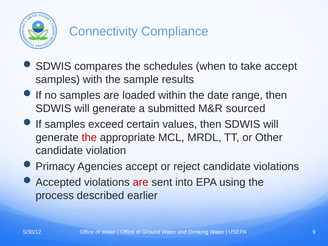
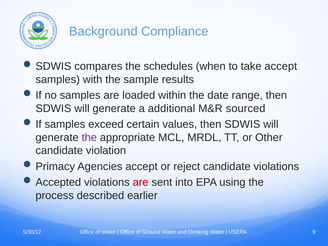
Connectivity: Connectivity -> Background (103, 31)
submitted: submitted -> additional (172, 108)
the colour: red -> purple (89, 137)
